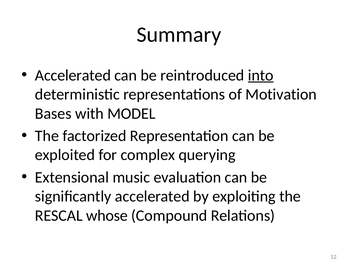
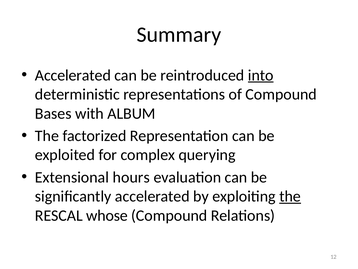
of Motivation: Motivation -> Compound (281, 94)
MODEL: MODEL -> ALBUM (131, 113)
music: music -> hours (131, 177)
the underline: none -> present (290, 196)
